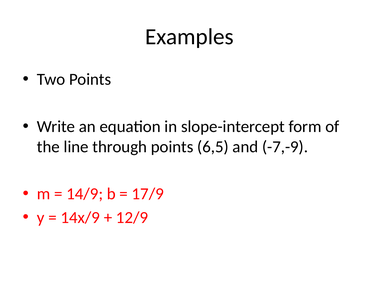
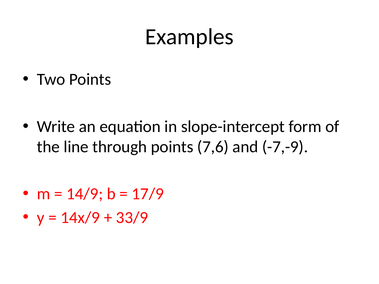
6,5: 6,5 -> 7,6 (213, 147)
12/9: 12/9 -> 33/9 (132, 218)
